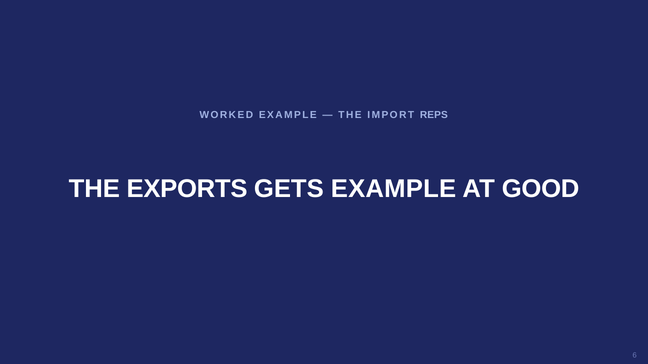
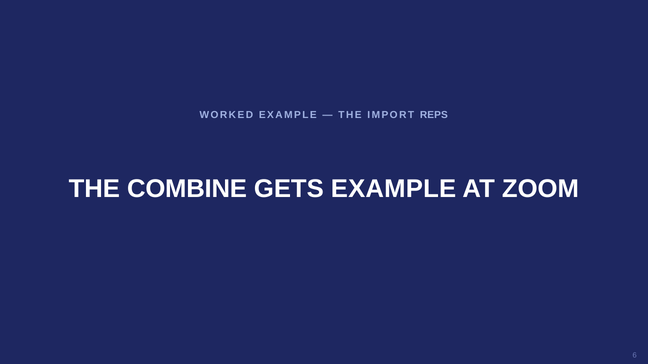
EXPORTS: EXPORTS -> COMBINE (187, 189)
GOOD: GOOD -> ZOOM (540, 189)
